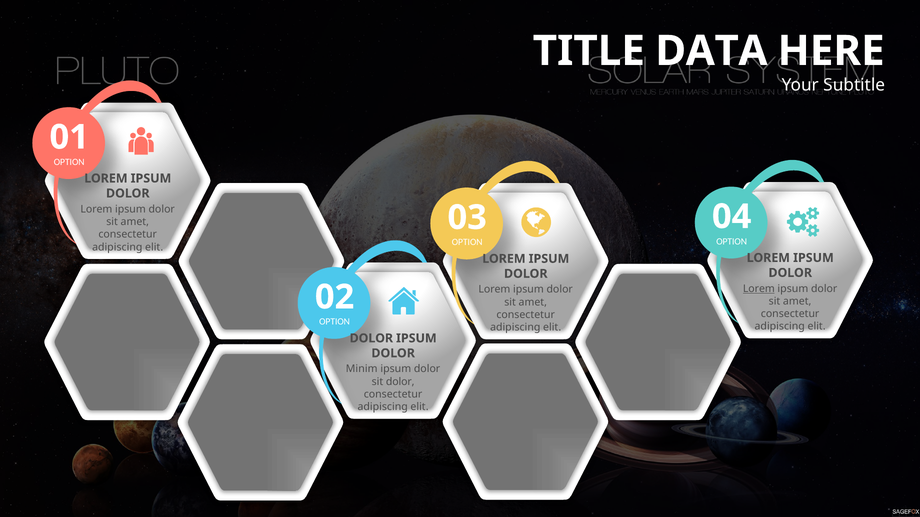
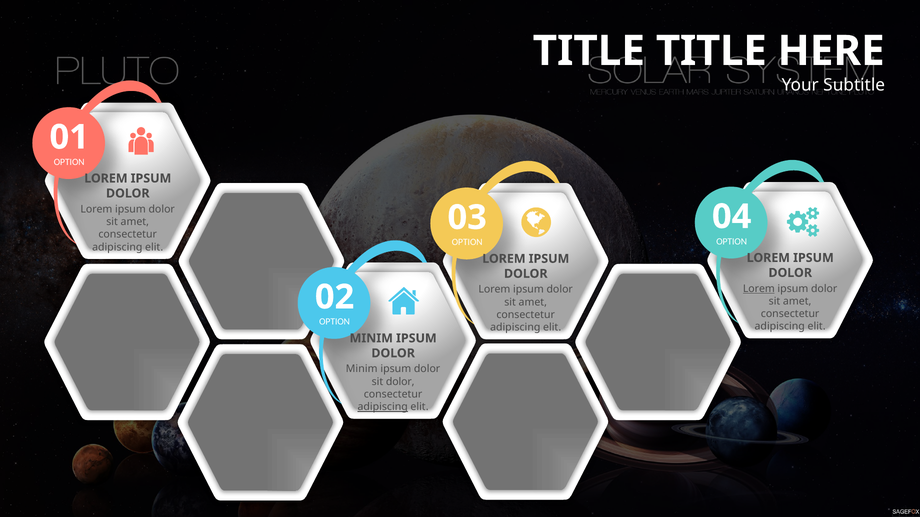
TITLE DATA: DATA -> TITLE (711, 51)
DOLOR: DOLOR -> MINIM (371, 339)
adipiscing underline: none -> present (383, 407)
